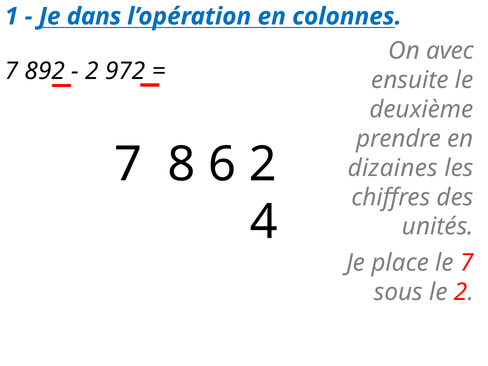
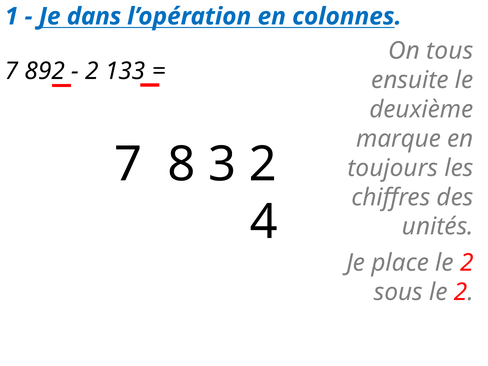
avec: avec -> tous (450, 51)
972: 972 -> 133 (125, 71)
prendre: prendre -> marque (399, 139)
6: 6 -> 3 (222, 164)
dizaines: dizaines -> toujours (393, 168)
place le 7: 7 -> 2 (467, 263)
